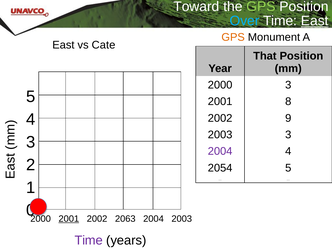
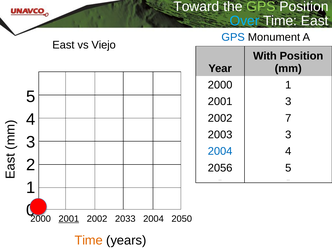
East underline: present -> none (315, 21)
GPS colour: orange -> blue (233, 37)
Cate: Cate -> Viejo (104, 45)
That: That -> With (265, 56)
2000 3: 3 -> 1 (288, 85)
2001 8: 8 -> 3 (288, 102)
9: 9 -> 7 (288, 118)
2004 colour: purple -> blue (220, 151)
2054: 2054 -> 2056 (220, 168)
2063: 2063 -> 2033 (125, 219)
2004 2003: 2003 -> 2050 (182, 219)
Time colour: purple -> orange (89, 240)
